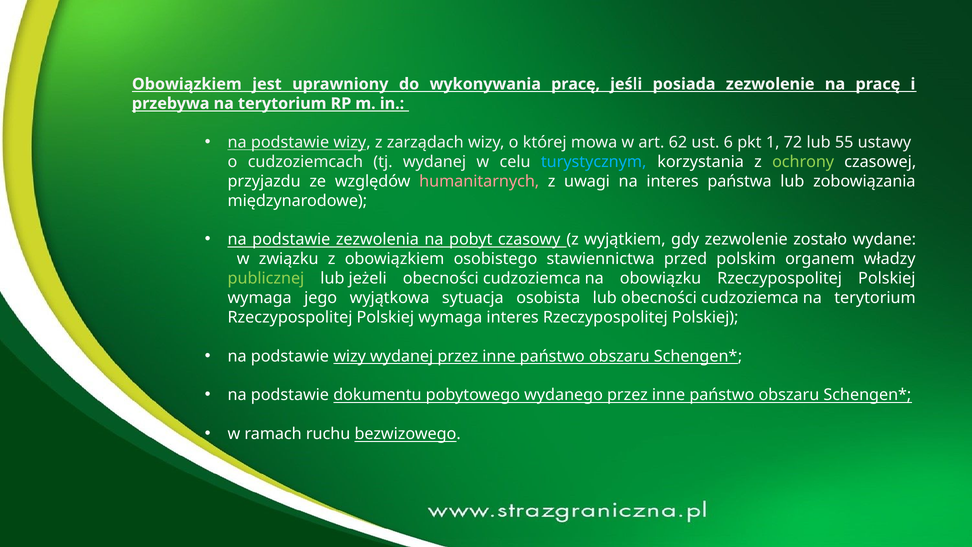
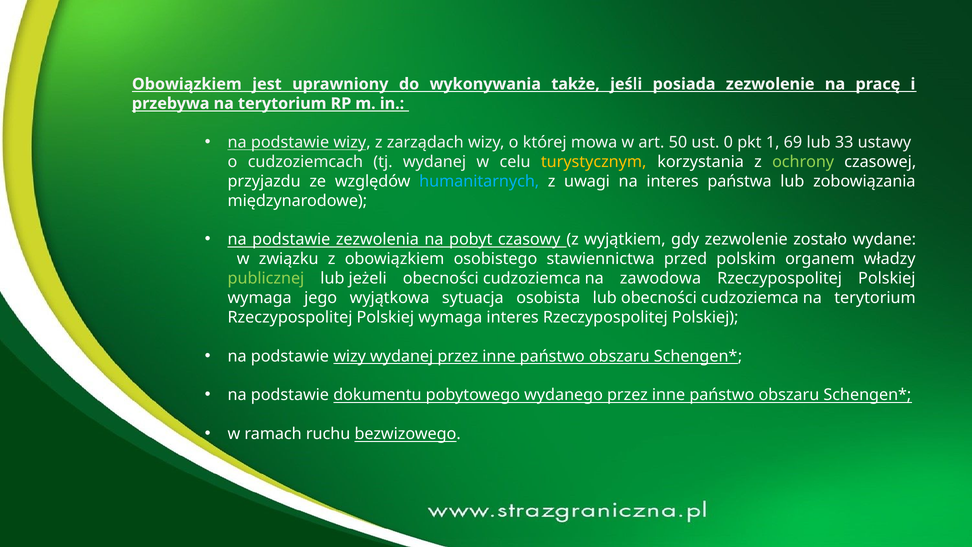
wykonywania pracę: pracę -> także (576, 84)
62: 62 -> 50 (678, 142)
6: 6 -> 0 (728, 142)
72: 72 -> 69 (793, 142)
55: 55 -> 33 (844, 142)
turystycznym colour: light blue -> yellow (594, 162)
humanitarnych colour: pink -> light blue (479, 181)
obowiązku: obowiązku -> zawodowa (660, 278)
